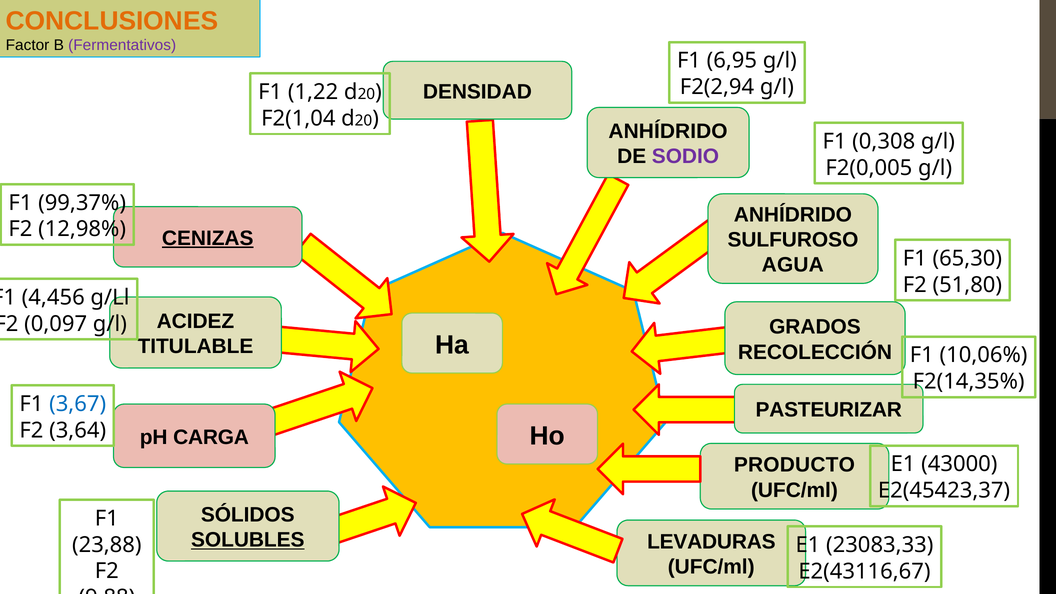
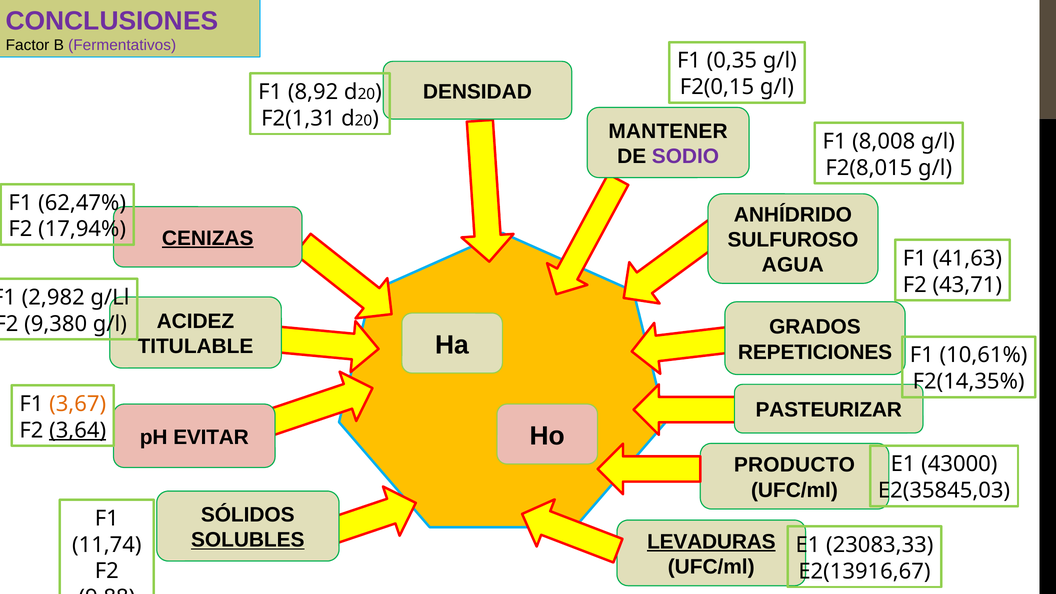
CONCLUSIONES colour: orange -> purple (112, 21)
6,95: 6,95 -> 0,35 (732, 61)
F2(2,94: F2(2,94 -> F2(0,15 (717, 87)
1,22: 1,22 -> 8,92 (313, 92)
F2(1,04: F2(1,04 -> F2(1,31 (298, 119)
ANHÍDRIDO: ANHÍDRIDO -> MANTENER (668, 131)
0,308: 0,308 -> 8,008 (884, 141)
F2(0,005: F2(0,005 -> F2(8,015 (869, 168)
99,37%: 99,37% -> 62,47% (82, 203)
12,98%: 12,98% -> 17,94% (82, 229)
65,30: 65,30 -> 41,63 (967, 258)
51,80: 51,80 -> 43,71 (967, 285)
4,456: 4,456 -> 2,982 (53, 298)
0,097: 0,097 -> 9,380 (56, 324)
RECOLECCIÓN: RECOLECCIÓN -> REPETICIONES (815, 352)
10,06%: 10,06% -> 10,61% (983, 355)
3,67 colour: blue -> orange (78, 404)
3,64 underline: none -> present (78, 431)
CARGA: CARGA -> EVITAR (211, 437)
E2(45423,37: E2(45423,37 -> E2(35845,03 (944, 491)
LEVADURAS underline: none -> present (711, 542)
23,88: 23,88 -> 11,74 (107, 545)
E2(43116,67: E2(43116,67 -> E2(13916,67 (864, 572)
